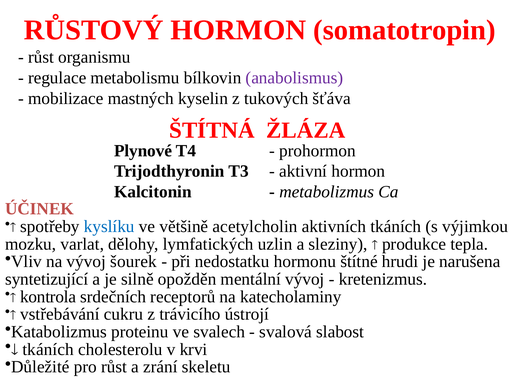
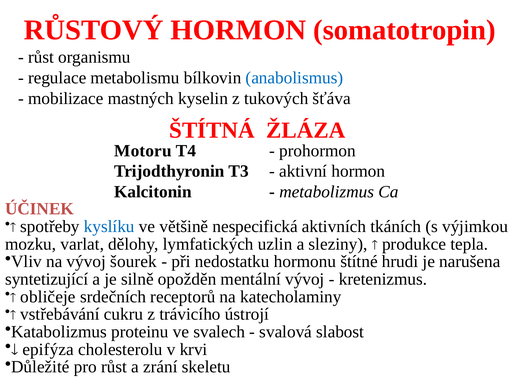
anabolismus colour: purple -> blue (294, 78)
Plynové: Plynové -> Motoru (143, 151)
acetylcholin: acetylcholin -> nespecifická (255, 227)
kontrola: kontrola -> obličeje (48, 297)
tkáních: tkáních -> epifýza (48, 350)
